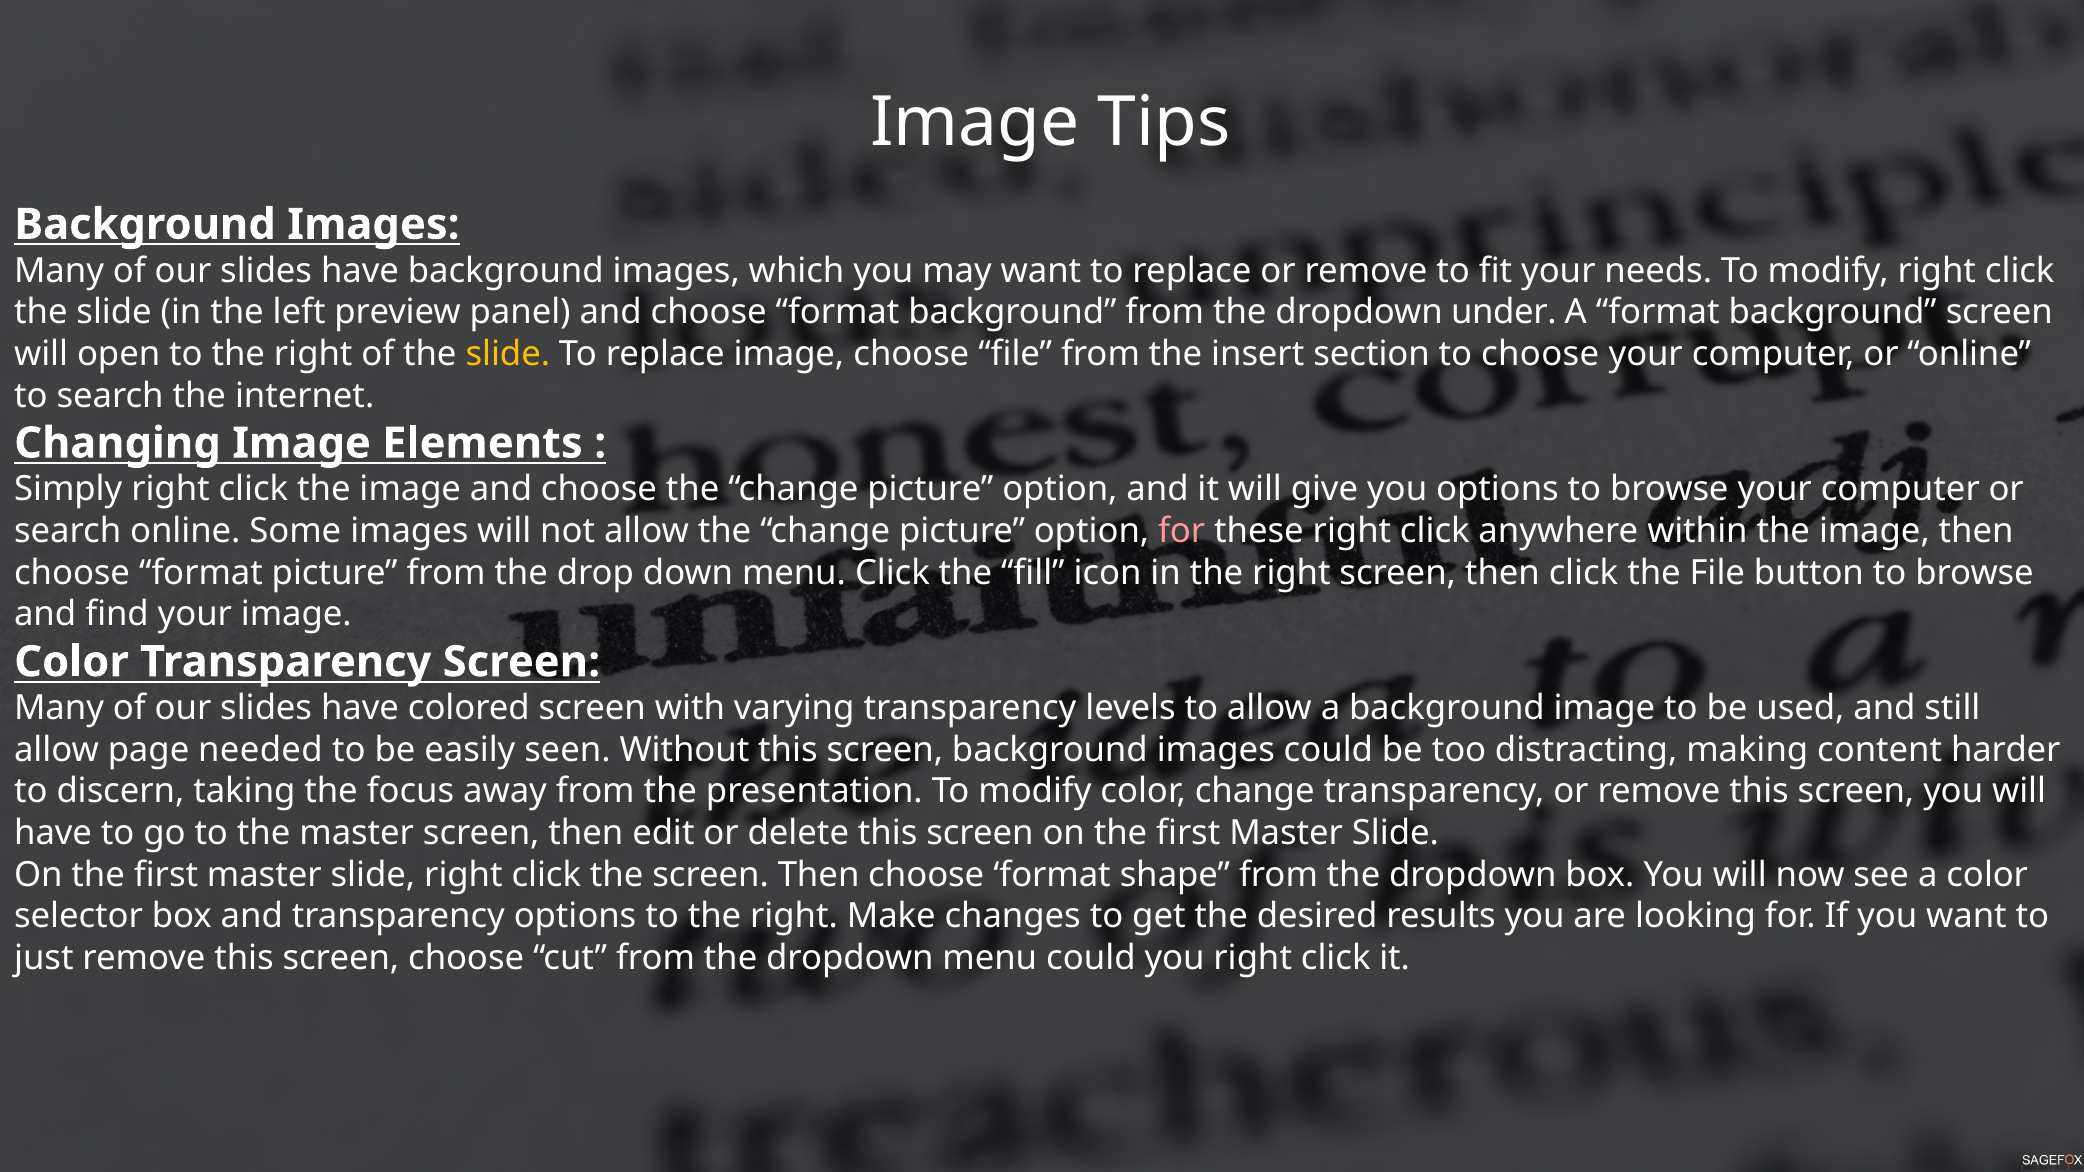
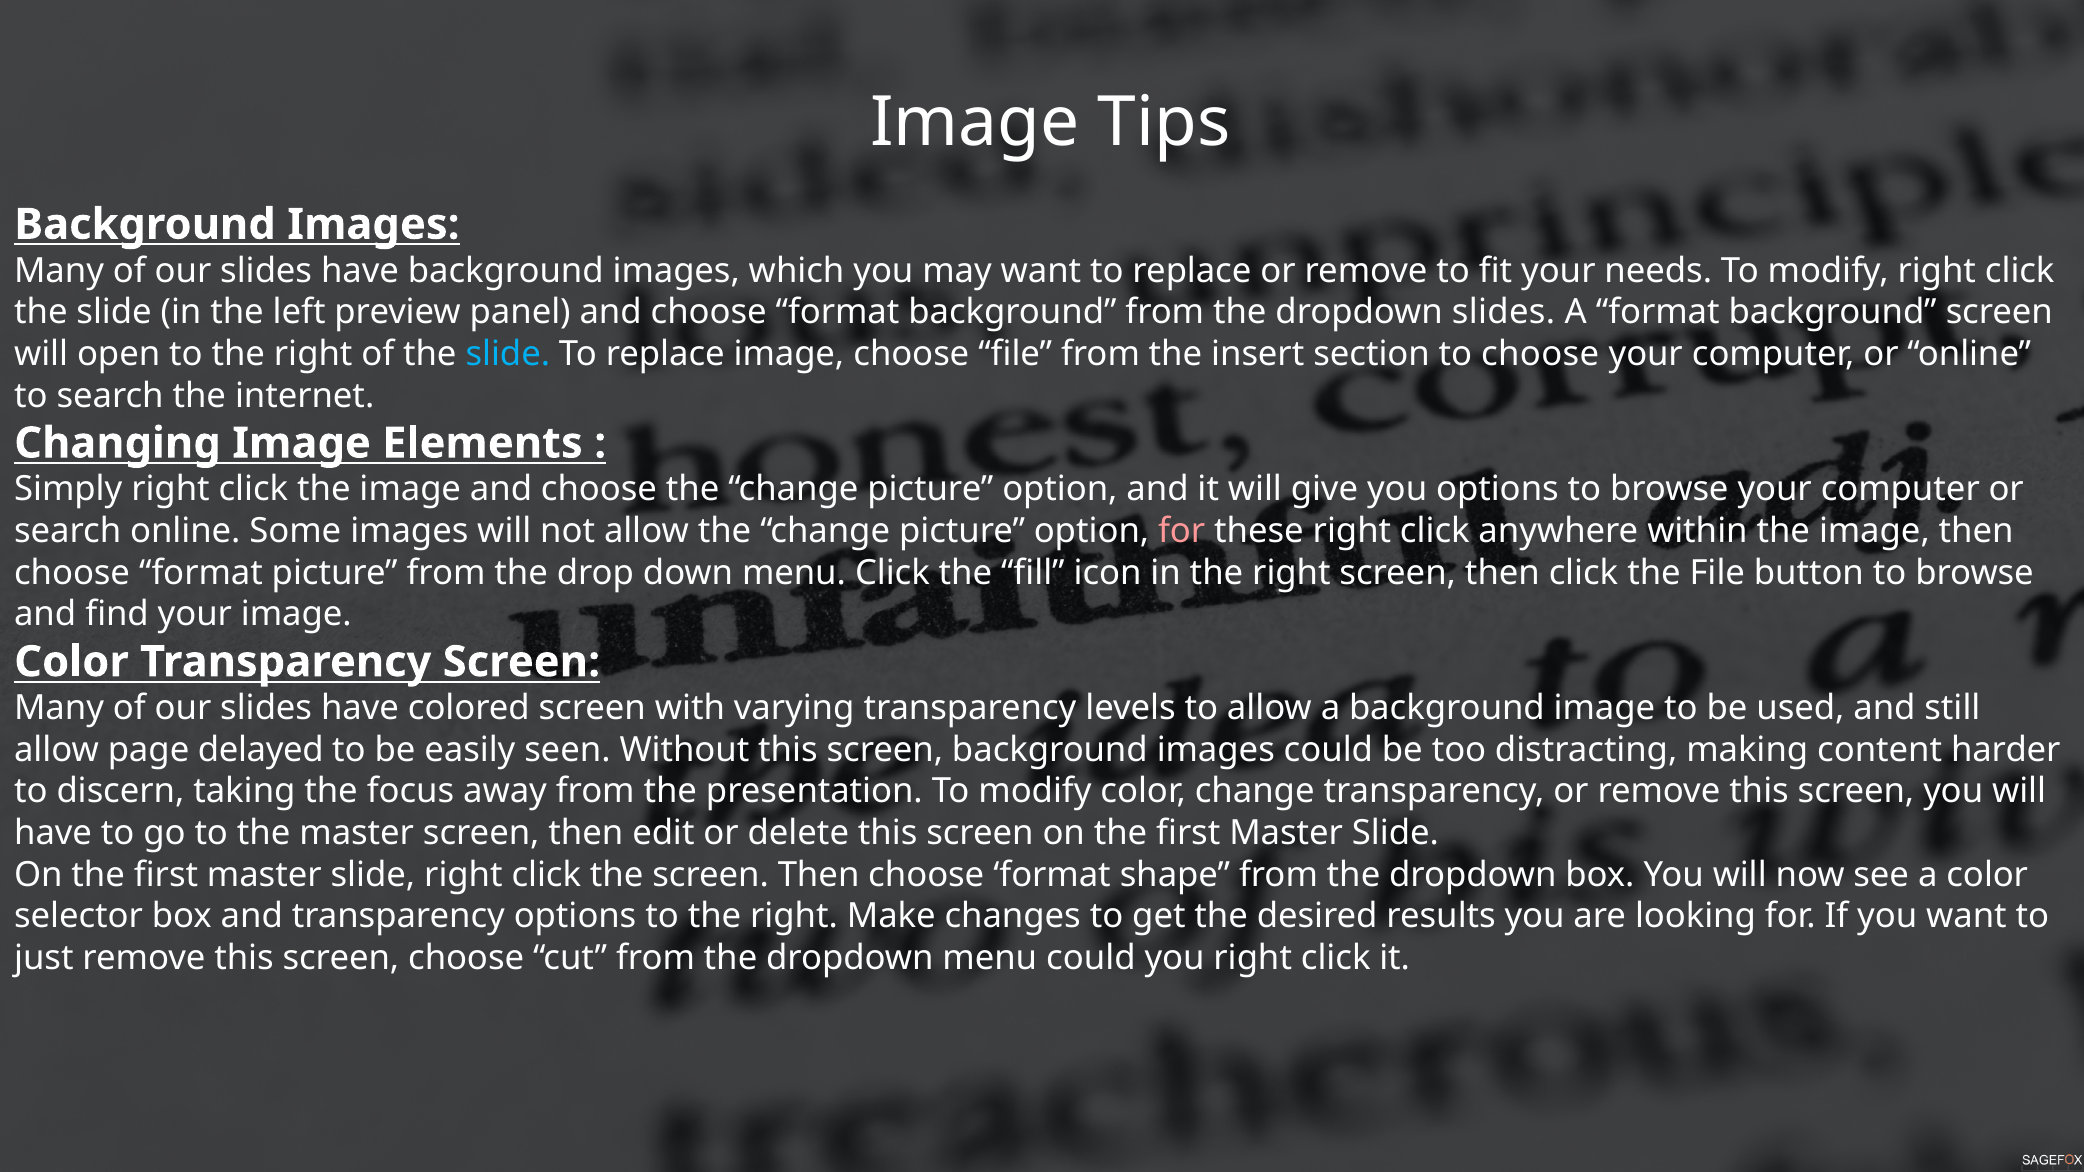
dropdown under: under -> slides (1504, 312)
slide colour: yellow -> light blue (508, 354)
needed: needed -> delayed (261, 750)
